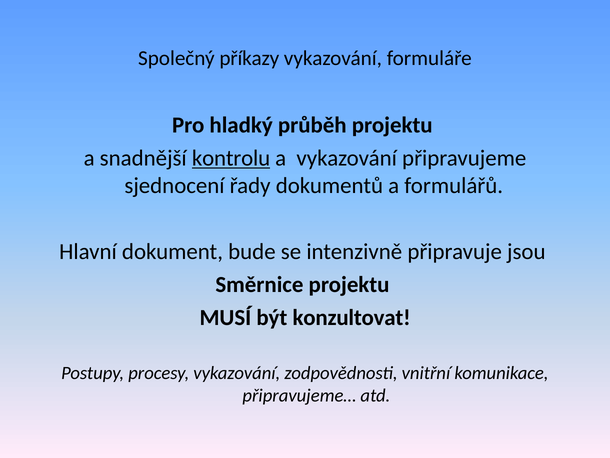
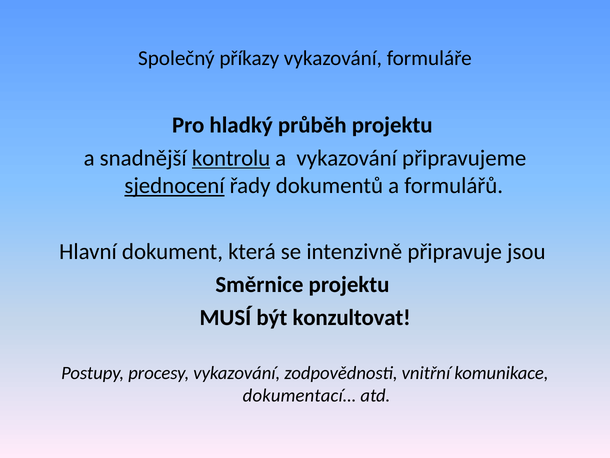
sjednocení underline: none -> present (175, 186)
bude: bude -> která (252, 251)
připravujeme…: připravujeme… -> dokumentací… (299, 395)
